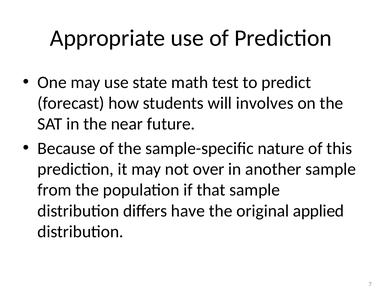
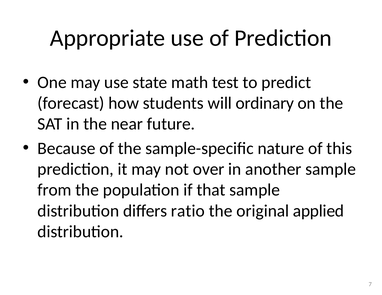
involves: involves -> ordinary (265, 103)
have: have -> ratio (188, 211)
